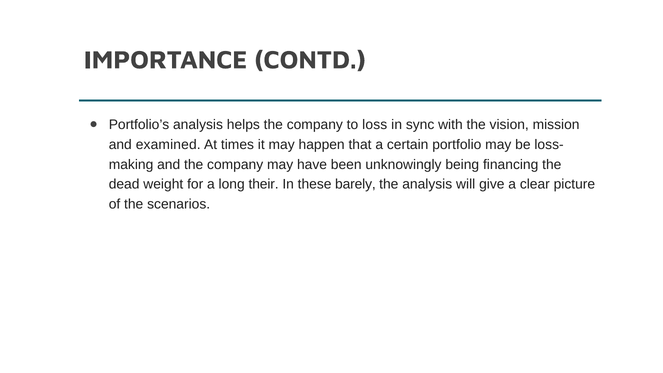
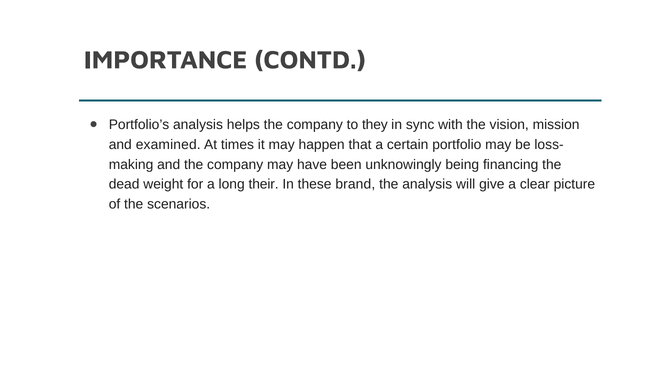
loss: loss -> they (375, 125)
barely: barely -> brand (355, 184)
